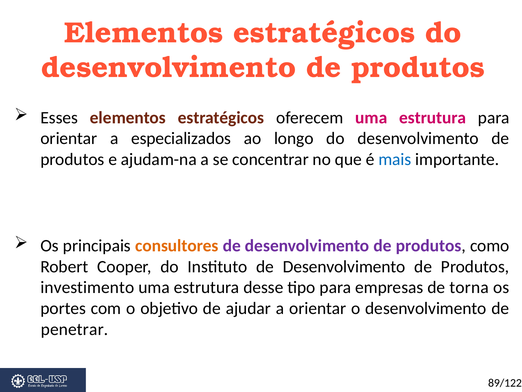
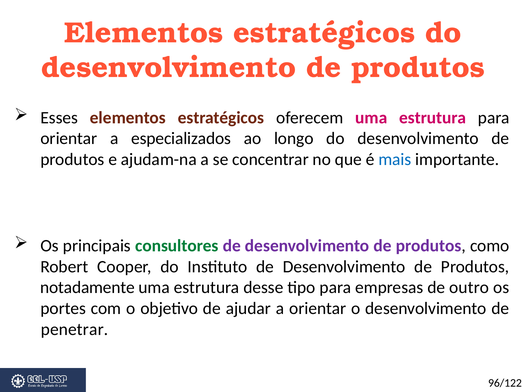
consultores colour: orange -> green (177, 245)
investimento: investimento -> notadamente (87, 287)
torna: torna -> outro (469, 287)
89/122: 89/122 -> 96/122 (505, 383)
